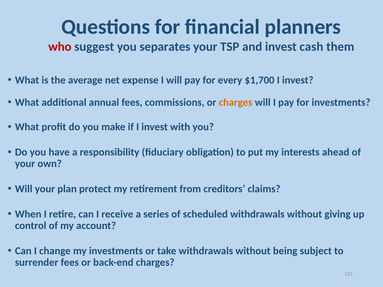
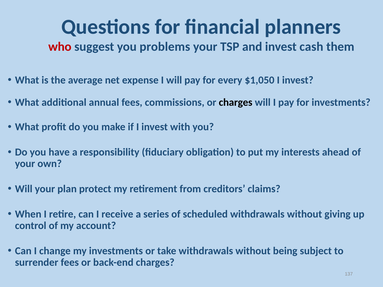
separates: separates -> problems (165, 47)
$1,700: $1,700 -> $1,050 (260, 80)
charges colour: orange -> black (236, 102)
